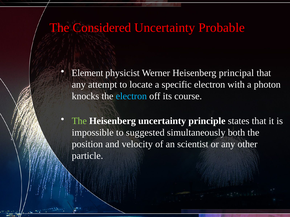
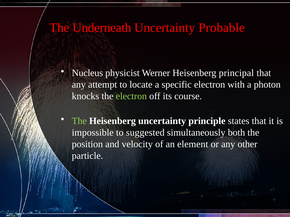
Considered: Considered -> Underneath (102, 28)
Element: Element -> Nucleus (87, 73)
electron colour: light blue -> light green (131, 96)
scientist: scientist -> element (193, 144)
